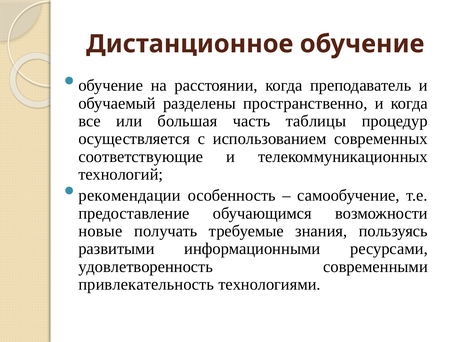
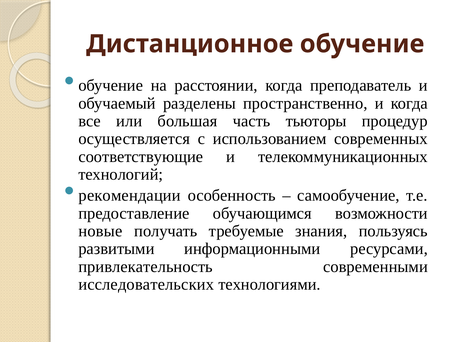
таблицы: таблицы -> тьюторы (316, 121)
удовлетворенность: удовлетворенность -> привлекательность (146, 267)
привлекательность: привлекательность -> исследовательских (146, 284)
